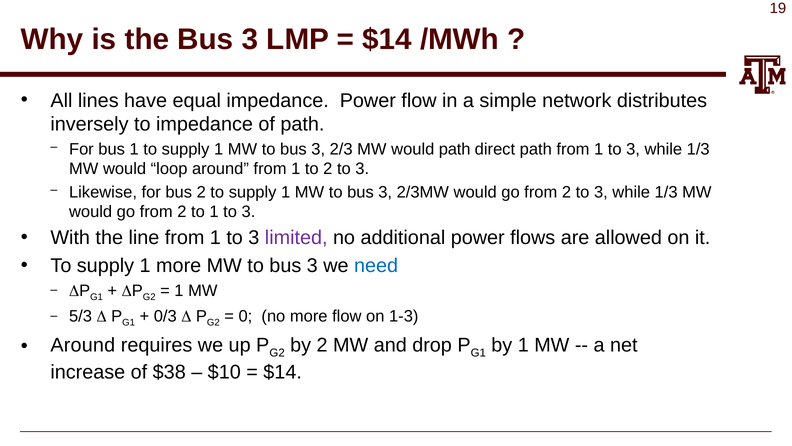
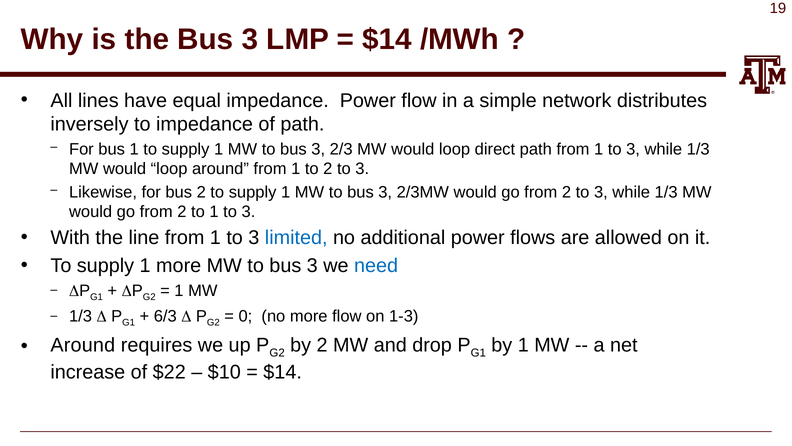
2/3 MW would path: path -> loop (455, 149)
limited colour: purple -> blue (296, 238)
5/3: 5/3 -> 1/3 (81, 316)
0/3: 0/3 -> 6/3 (165, 316)
$38: $38 -> $22 (169, 372)
